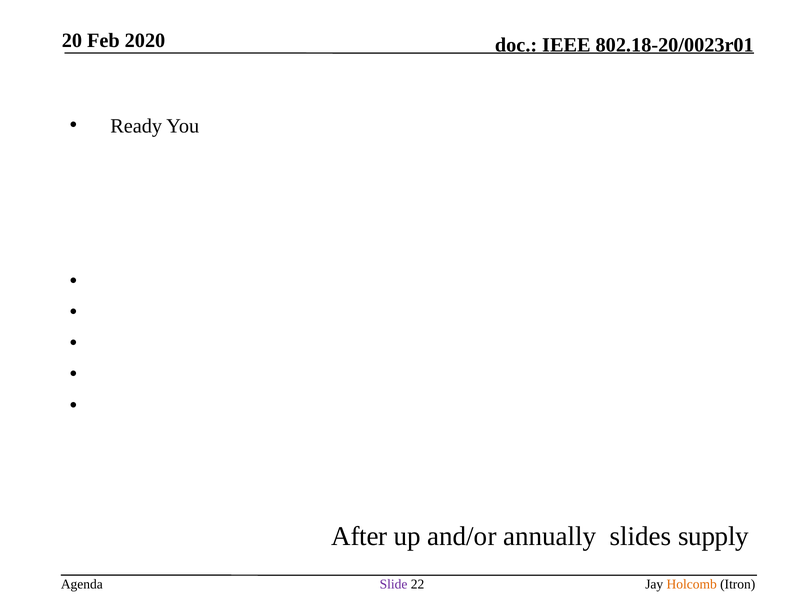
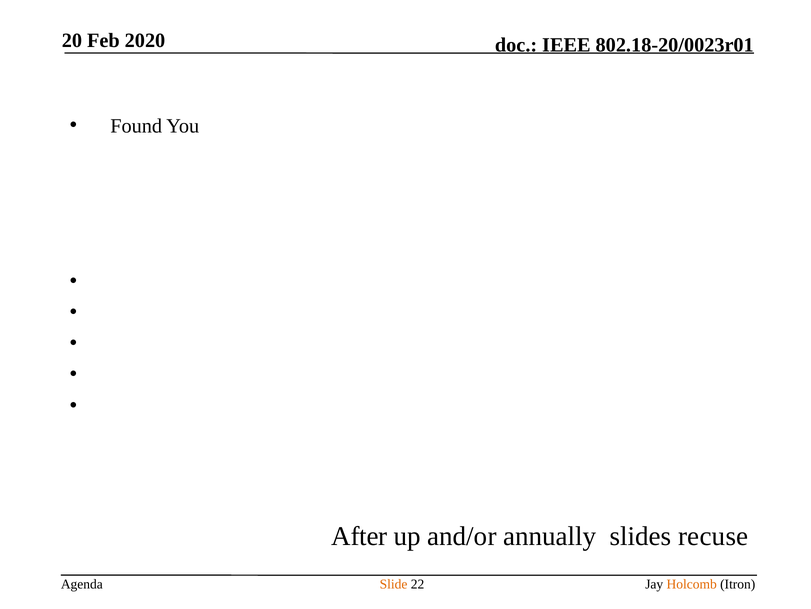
Ready: Ready -> Found (136, 126)
supply: supply -> recuse (713, 536)
Slide colour: purple -> orange (394, 583)
